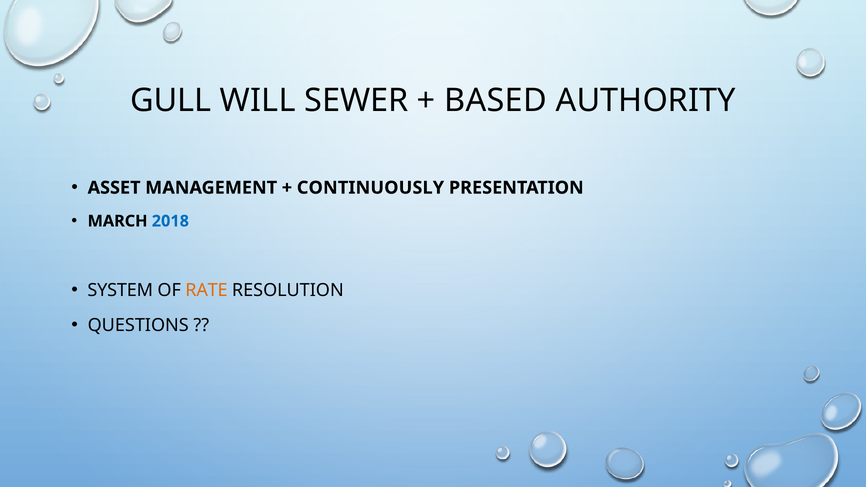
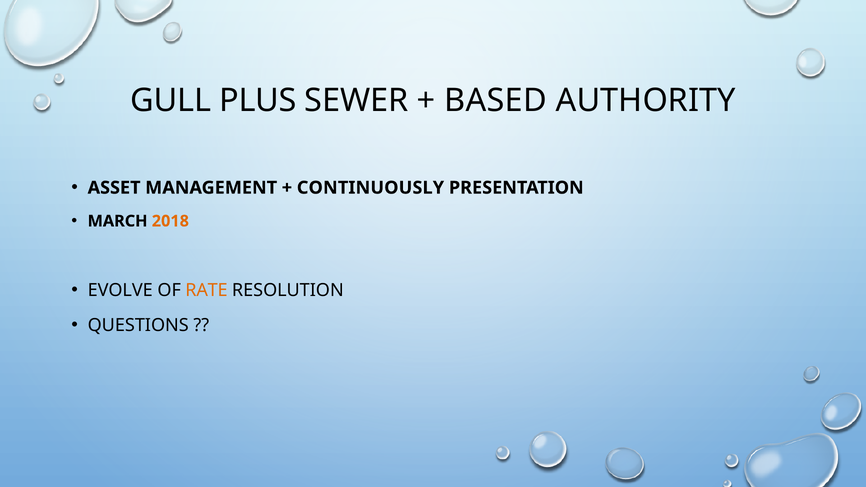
WILL: WILL -> PLUS (258, 100)
2018 colour: blue -> orange (170, 221)
SYSTEM: SYSTEM -> EVOLVE (120, 290)
